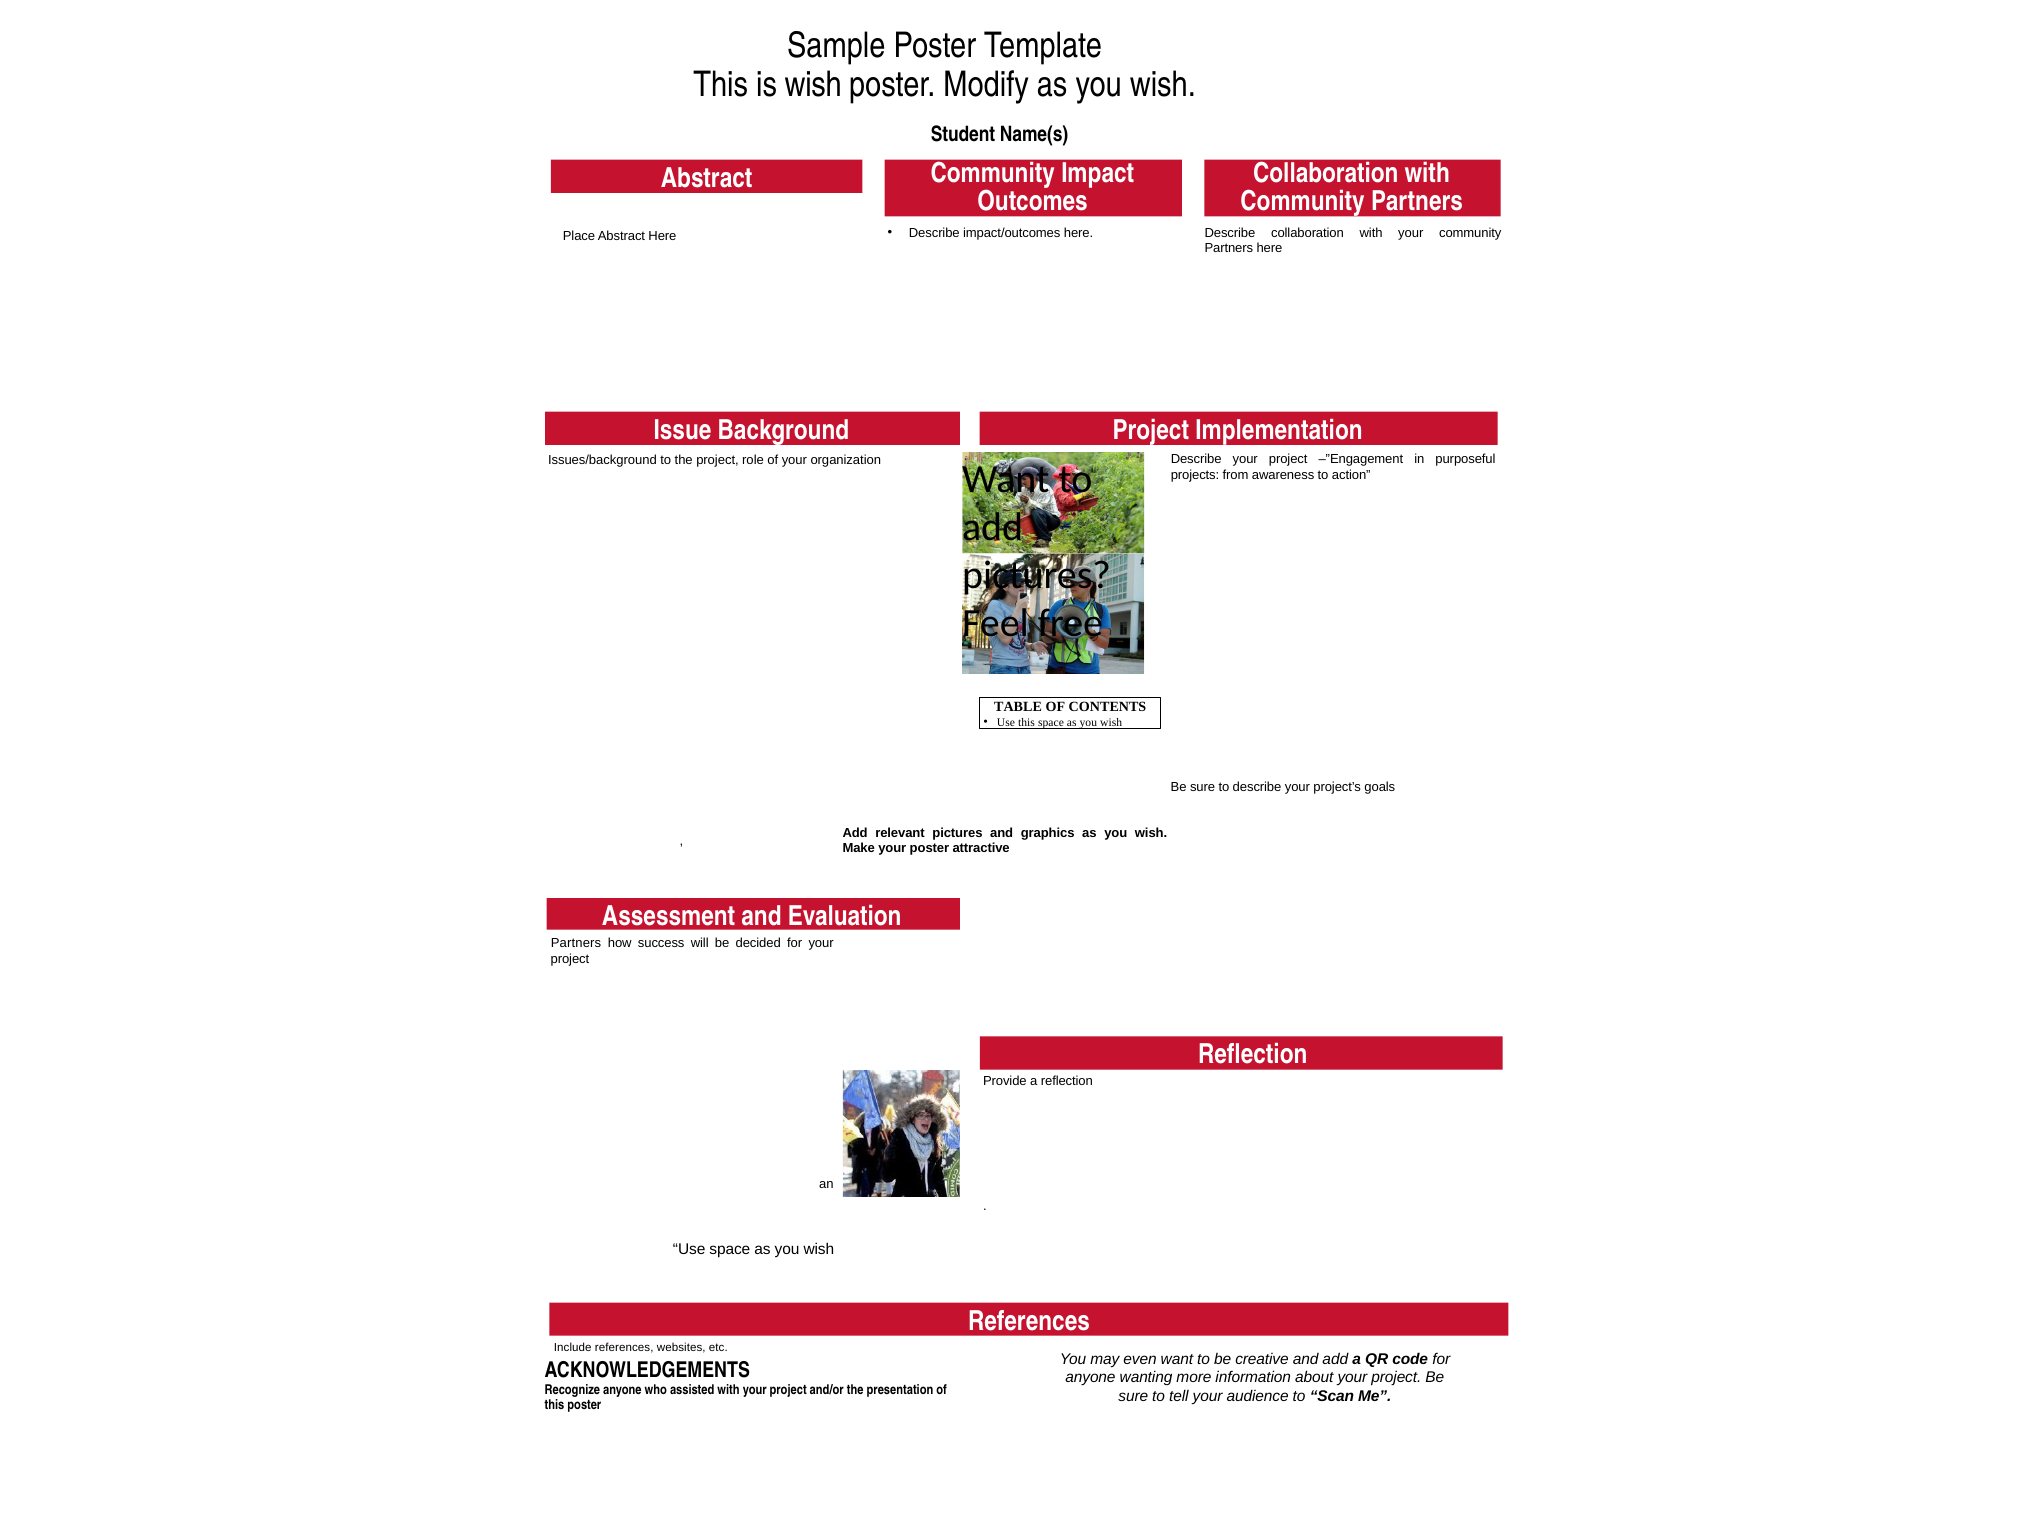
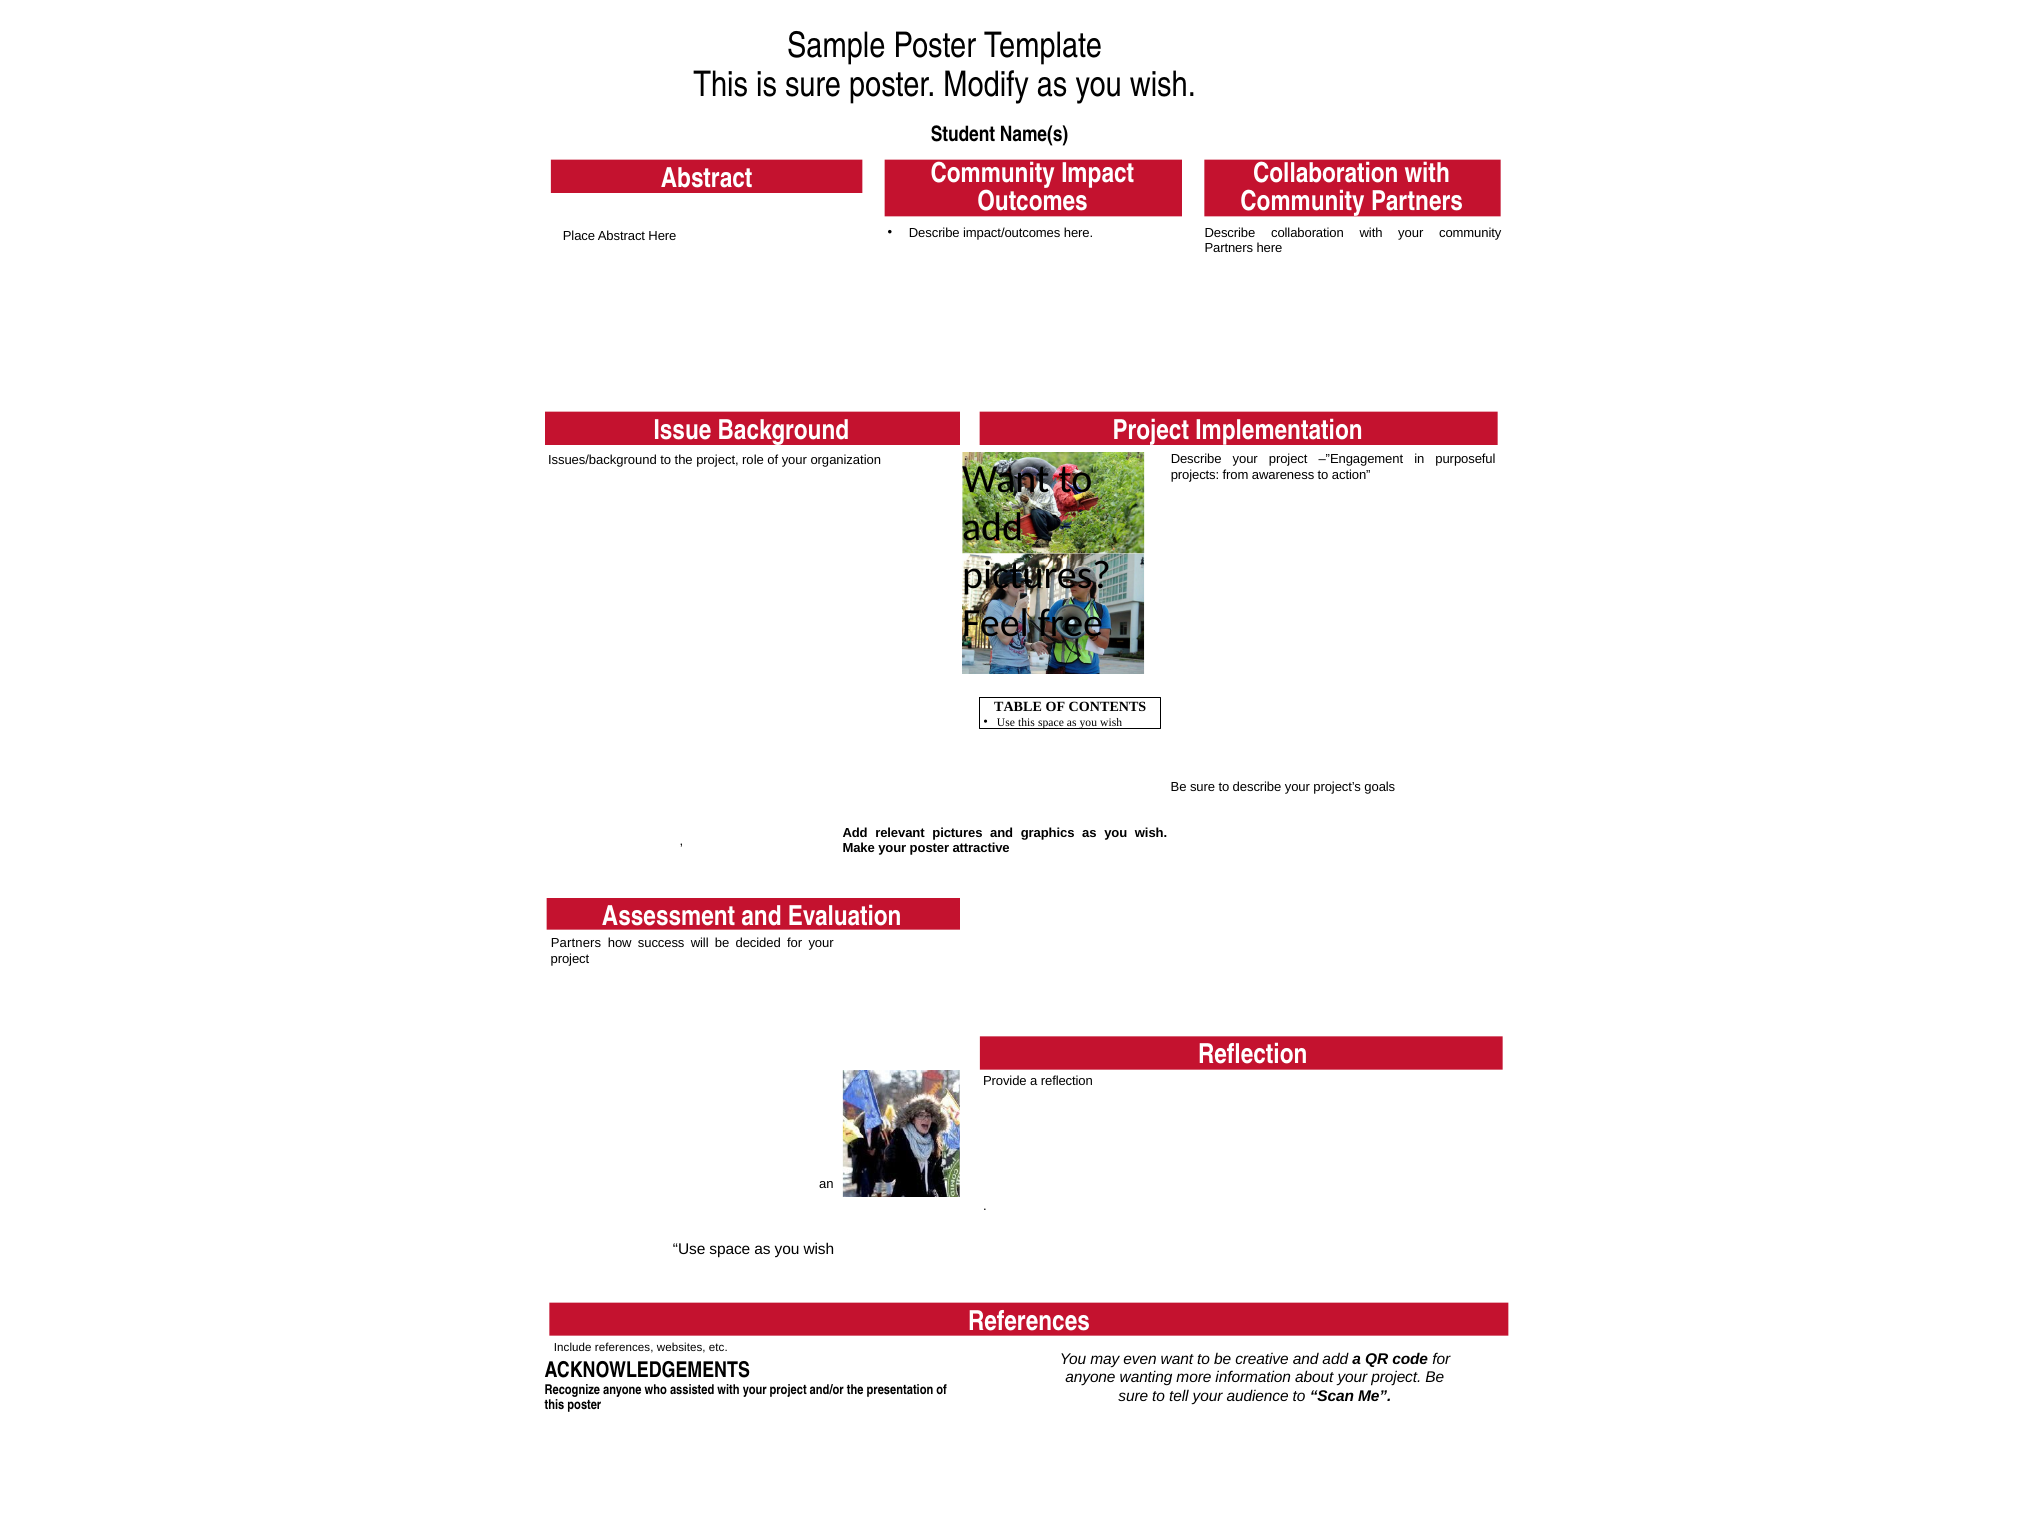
is wish: wish -> sure (813, 85)
